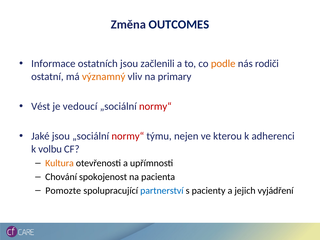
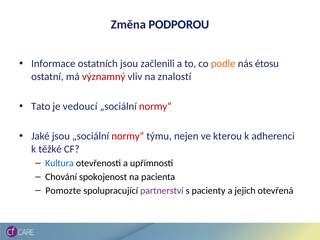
OUTCOMES: OUTCOMES -> PODPOROU (179, 25)
rodiči: rodiči -> étosu (267, 64)
významný colour: orange -> red (104, 76)
primary: primary -> znalostí (174, 76)
Vést: Vést -> Tato (41, 106)
volbu: volbu -> těžké (50, 149)
Kultura colour: orange -> blue (59, 163)
partnerství colour: blue -> purple (162, 191)
vyjádření: vyjádření -> otevřená (276, 191)
